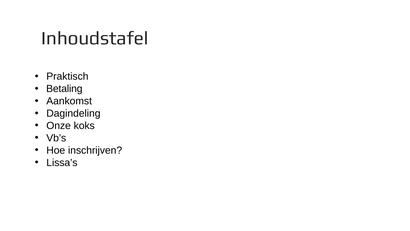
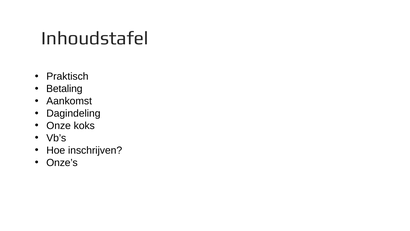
Lissa’s: Lissa’s -> Onze’s (62, 163)
